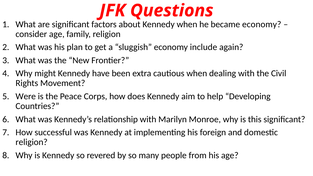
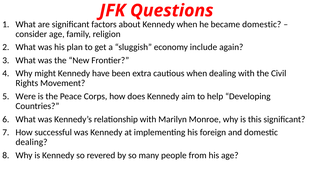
became economy: economy -> domestic (262, 24)
religion: religion -> dealing (32, 142)
